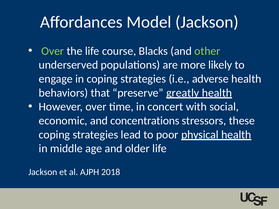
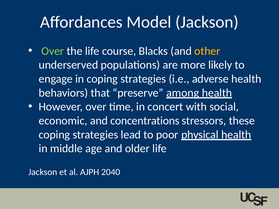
other colour: light green -> yellow (207, 51)
greatly: greatly -> among (183, 93)
2018: 2018 -> 2040 (111, 172)
